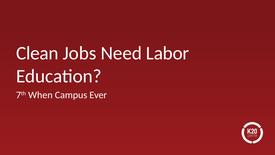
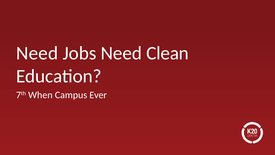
Clean: Clean -> Need (37, 53)
Labor: Labor -> Clean (168, 53)
